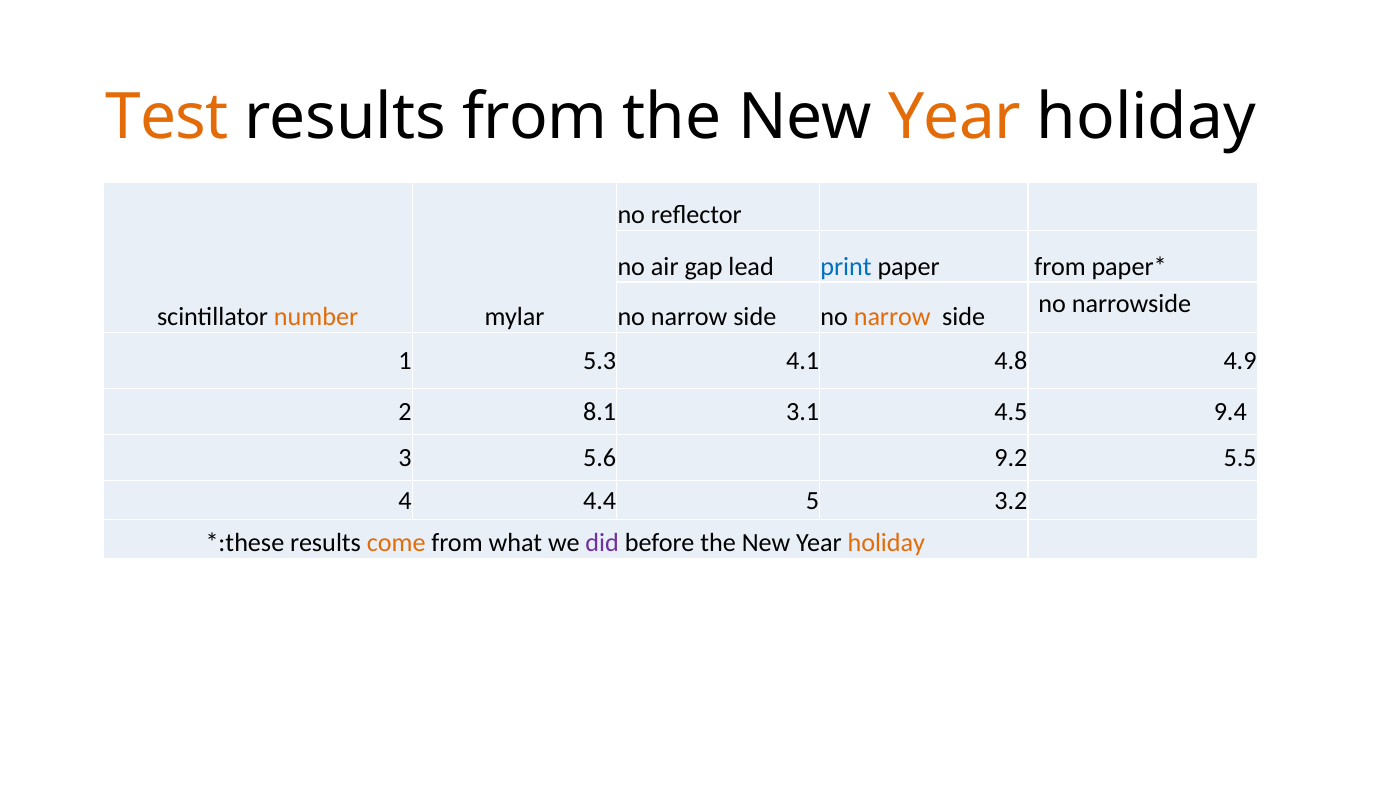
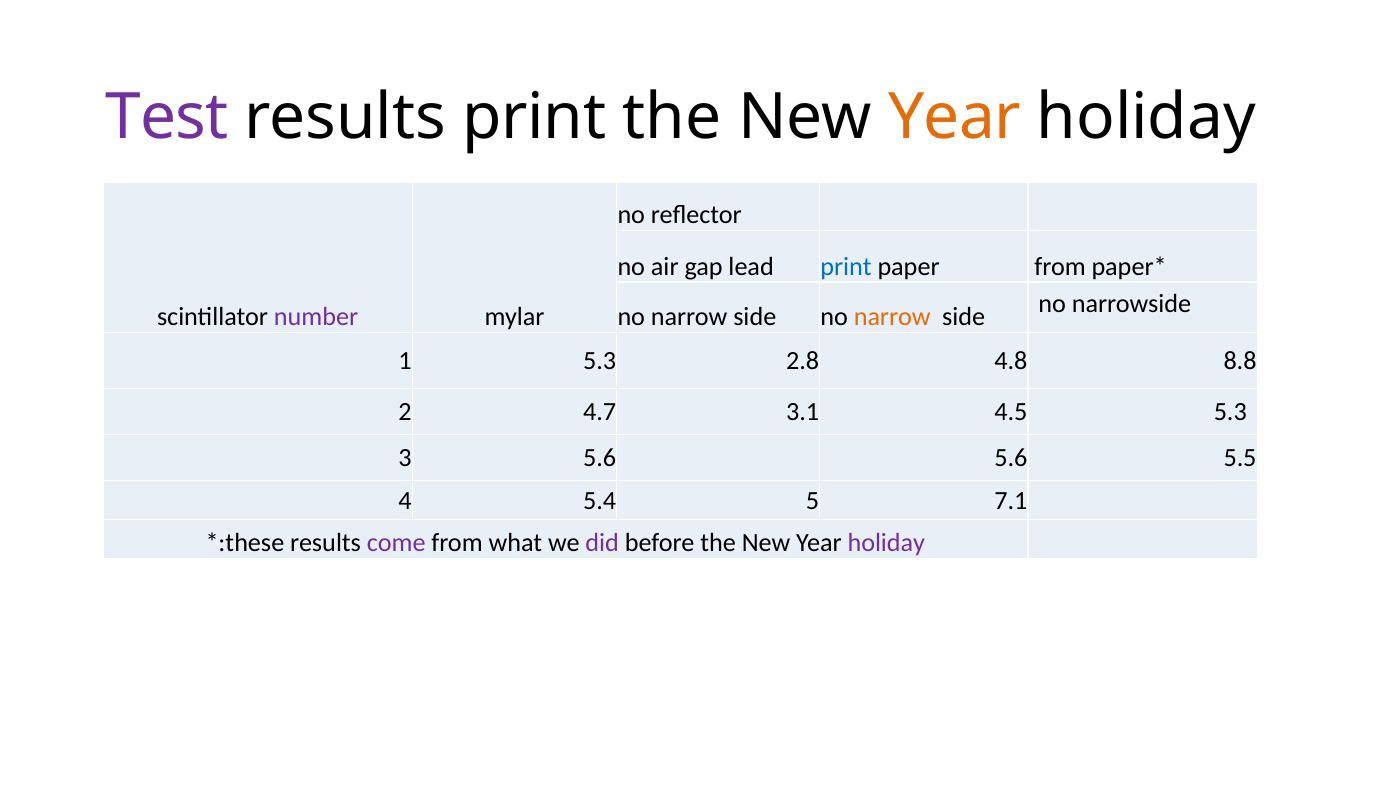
Test colour: orange -> purple (167, 117)
results from: from -> print (534, 117)
number colour: orange -> purple (316, 317)
4.1: 4.1 -> 2.8 (803, 361)
4.9: 4.9 -> 8.8 (1240, 361)
8.1: 8.1 -> 4.7 (600, 412)
4.5 9.4: 9.4 -> 5.3 (1230, 411)
5.6 9.2: 9.2 -> 5.6 (1011, 458)
4.4: 4.4 -> 5.4 (600, 500)
3.2: 3.2 -> 7.1 (1011, 500)
come colour: orange -> purple (396, 543)
holiday colour: orange -> purple (886, 543)
